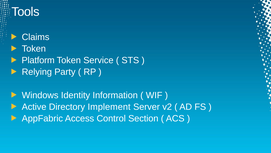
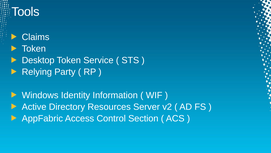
Platform: Platform -> Desktop (38, 60)
Implement: Implement -> Resources (109, 106)
